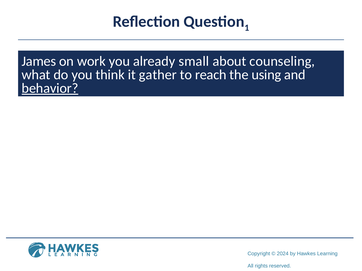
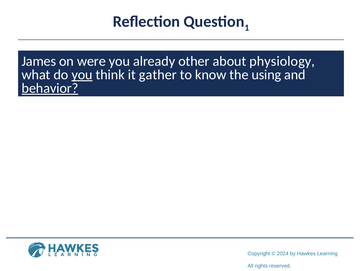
work: work -> were (91, 61)
small: small -> other (194, 61)
counseling: counseling -> physiology (282, 61)
you underline: none -> present (82, 75)
reach: reach -> know (211, 75)
